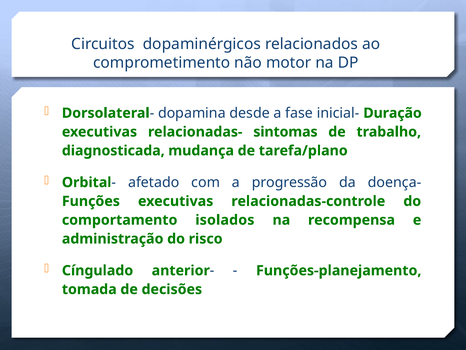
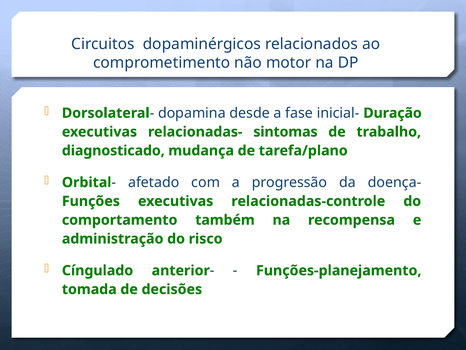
diagnosticada: diagnosticada -> diagnosticado (113, 150)
isolados: isolados -> também (225, 220)
